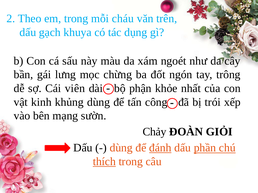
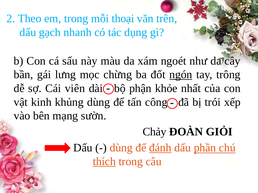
cháu: cháu -> thoại (123, 19)
khuya: khuya -> nhanh (78, 32)
ngón underline: none -> present (181, 75)
